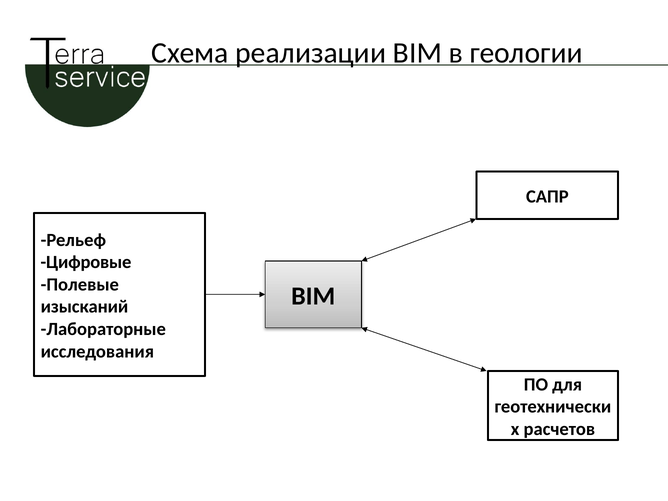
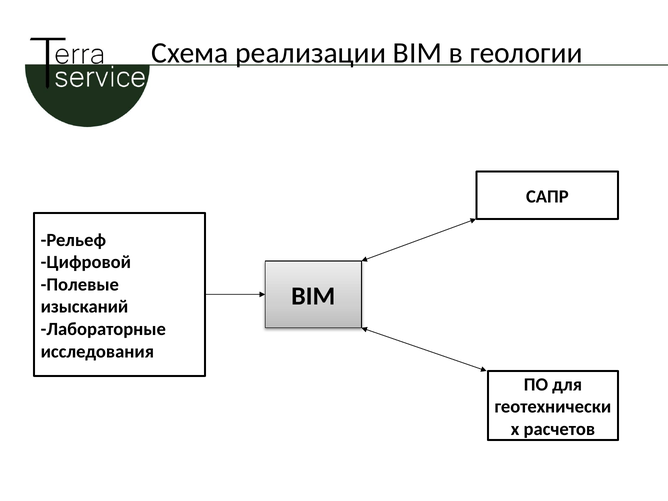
Цифровые: Цифровые -> Цифровой (86, 262)
